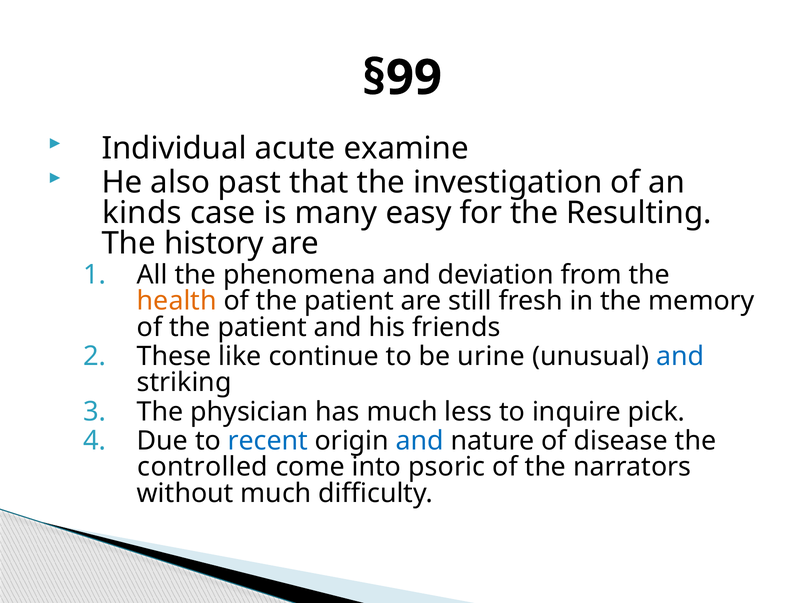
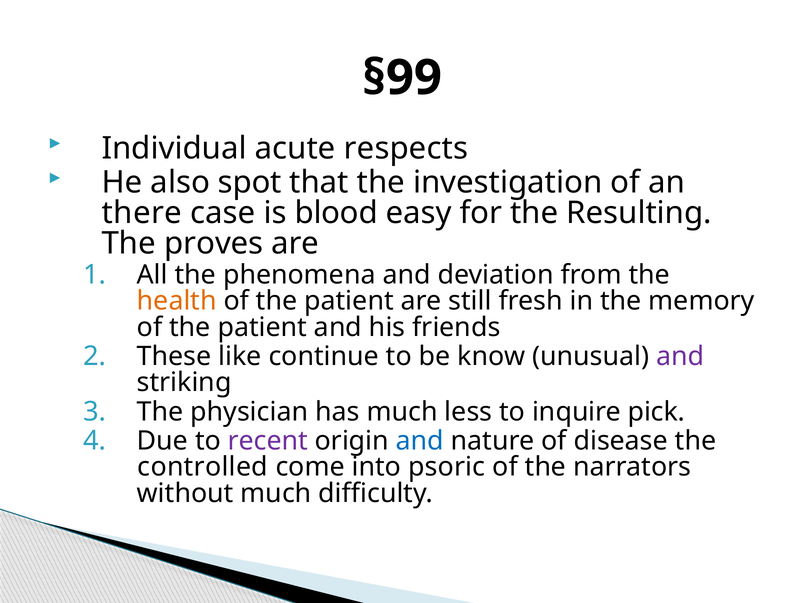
examine: examine -> respects (406, 148)
past: past -> spot (250, 183)
kinds: kinds -> there (142, 213)
many: many -> blood (336, 213)
history: history -> proves (214, 243)
urine: urine -> know (491, 356)
and colour: blue -> purple (680, 356)
recent colour: blue -> purple (268, 441)
